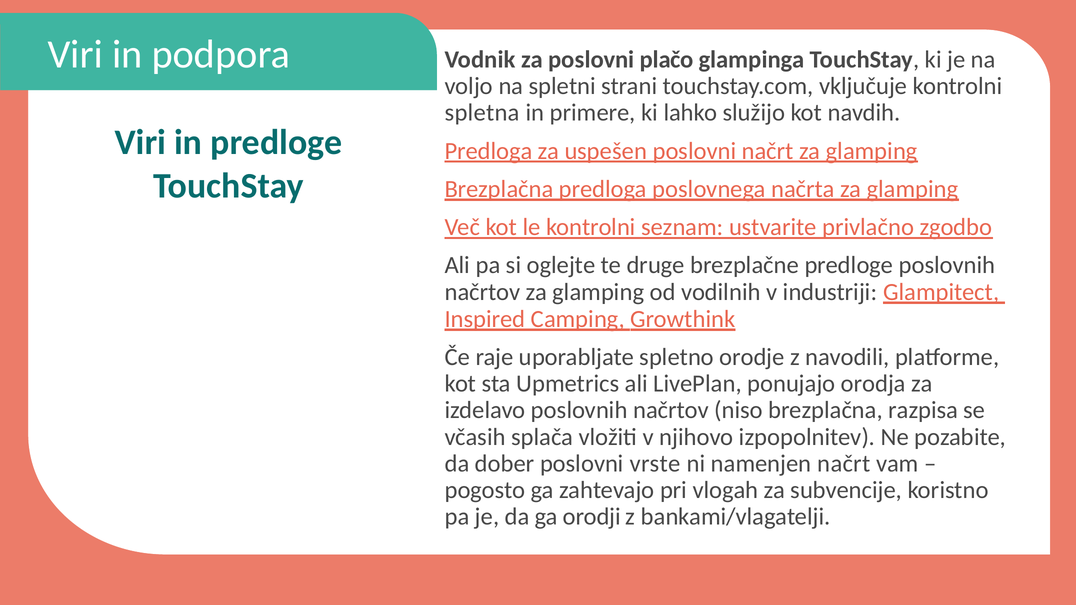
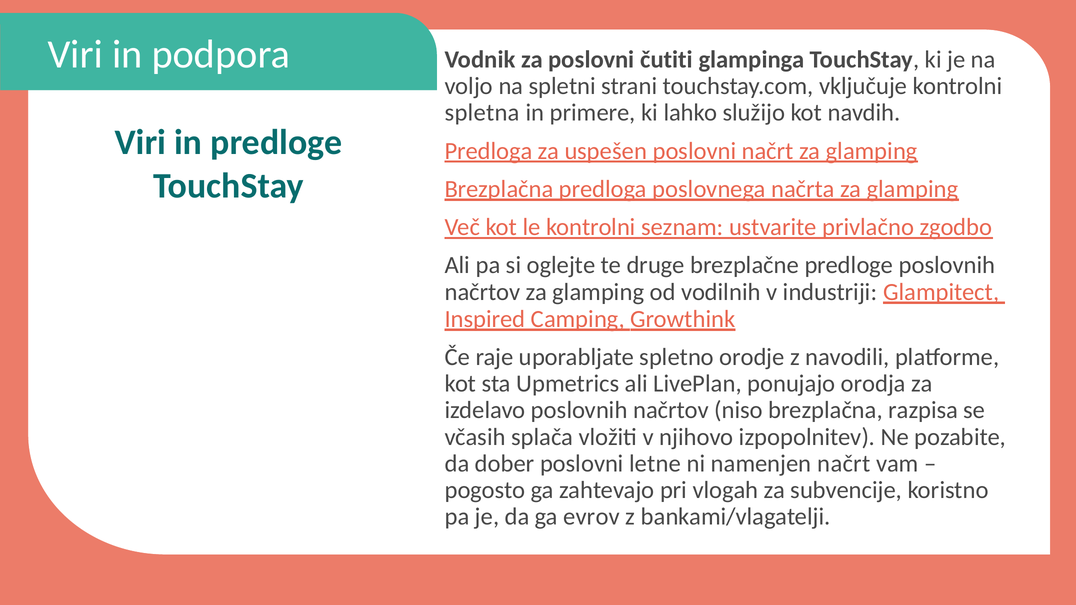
plačo: plačo -> čutiti (667, 60)
vrste: vrste -> letne (655, 464)
orodji: orodji -> evrov (592, 517)
